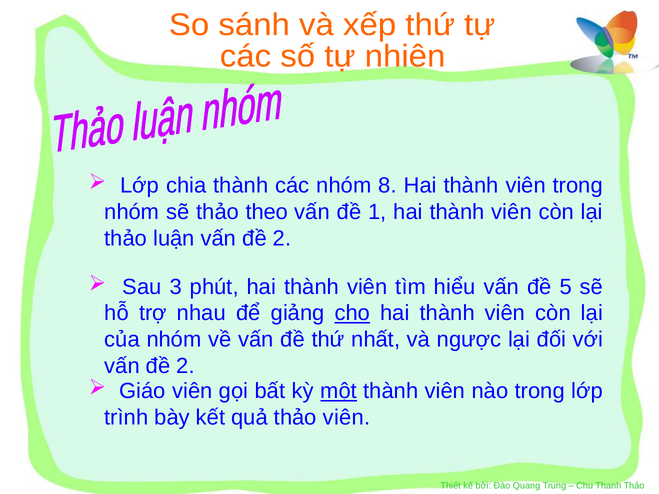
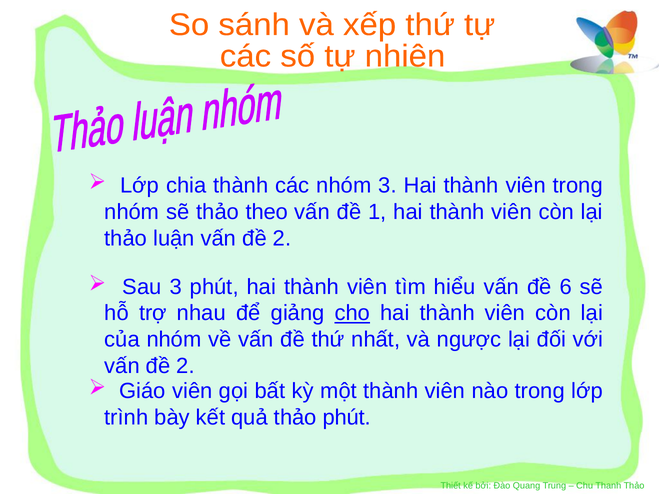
nhóm 8: 8 -> 3 (388, 186)
5: 5 -> 6 (566, 287)
một underline: present -> none (339, 391)
thảo viên: viên -> phút (347, 418)
